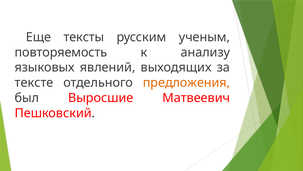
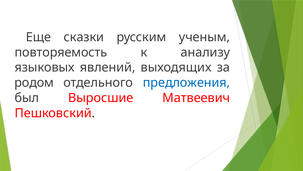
тексты: тексты -> сказки (84, 37)
тексте: тексте -> родом (34, 82)
предложения colour: orange -> blue (186, 82)
